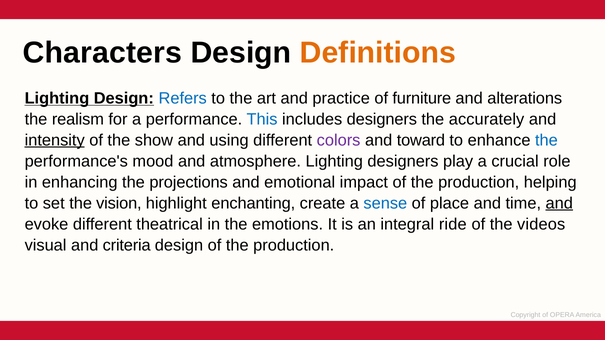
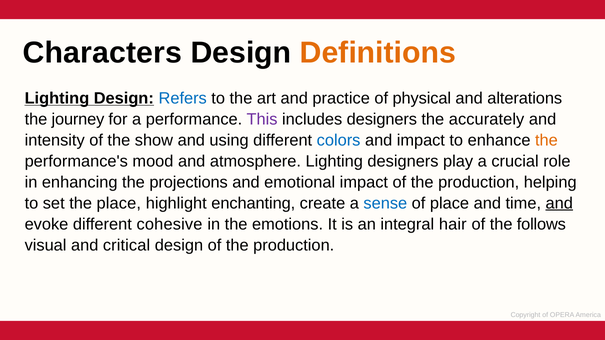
furniture: furniture -> physical (422, 98)
realism: realism -> journey (78, 119)
This colour: blue -> purple (262, 119)
intensity underline: present -> none (55, 140)
colors colour: purple -> blue (339, 140)
and toward: toward -> impact (421, 140)
the colour: blue -> orange (546, 140)
the vision: vision -> place (119, 203)
theatrical: theatrical -> cohesive (169, 224)
ride: ride -> hair (453, 224)
videos: videos -> follows (541, 224)
criteria: criteria -> critical (127, 245)
